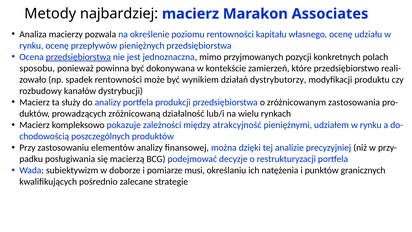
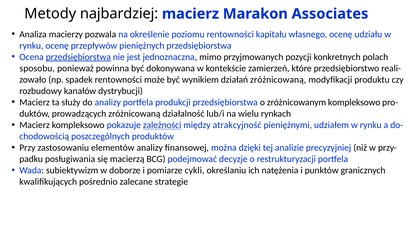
działań dystrybutorzy: dystrybutorzy -> zróżnicowaną (278, 80)
zróżnicowanym zastosowania: zastosowania -> kompleksowo (354, 102)
zależności underline: none -> present (162, 125)
musi: musi -> cykli (195, 170)
